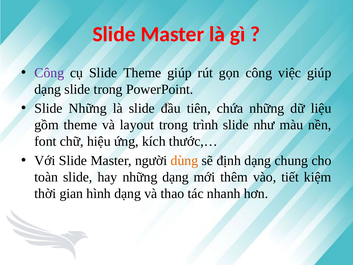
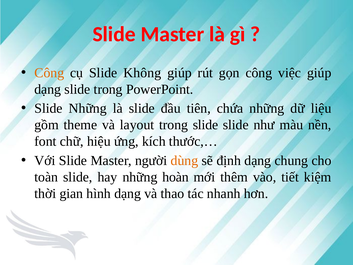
Công colour: purple -> orange (49, 73)
Slide Theme: Theme -> Không (142, 73)
trong trình: trình -> slide (205, 125)
những dạng: dạng -> hoàn (176, 177)
